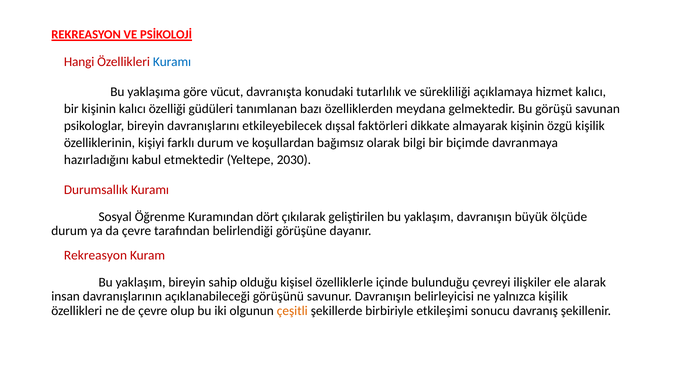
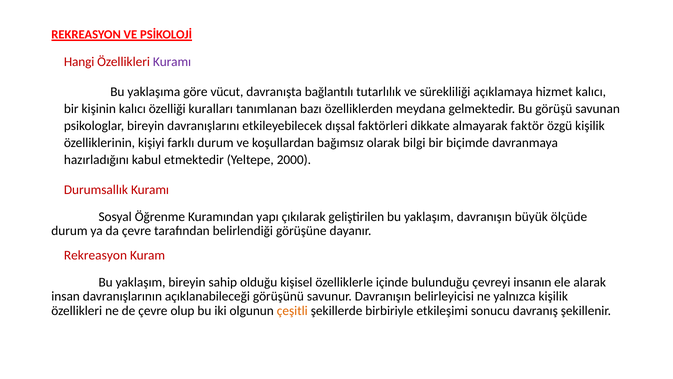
Kuramı colour: blue -> purple (172, 62)
konudaki: konudaki -> bağlantılı (329, 92)
güdüleri: güdüleri -> kuralları (211, 109)
almayarak kişinin: kişinin -> faktör (527, 126)
2030: 2030 -> 2000 (294, 160)
dört: dört -> yapı (268, 216)
ilişkiler: ilişkiler -> insanın (532, 282)
